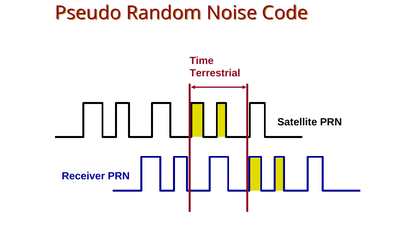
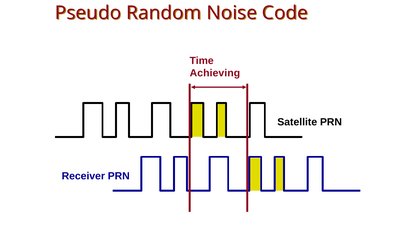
Terrestrial: Terrestrial -> Achieving (215, 73)
